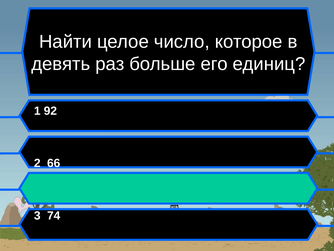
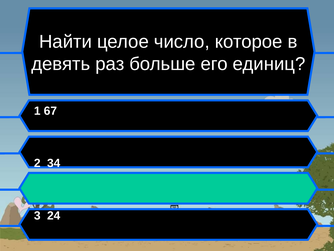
92: 92 -> 67 (50, 111)
66: 66 -> 34 (54, 163)
74: 74 -> 24 (54, 215)
